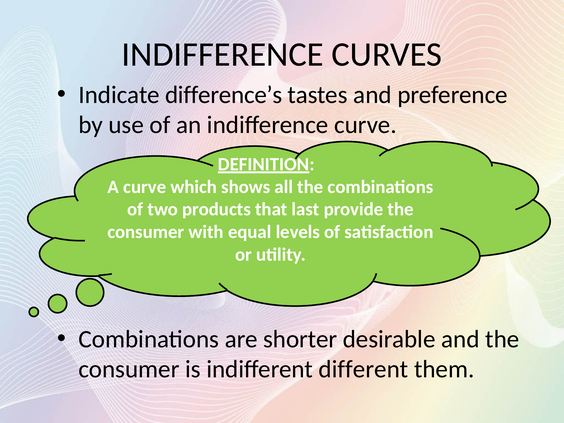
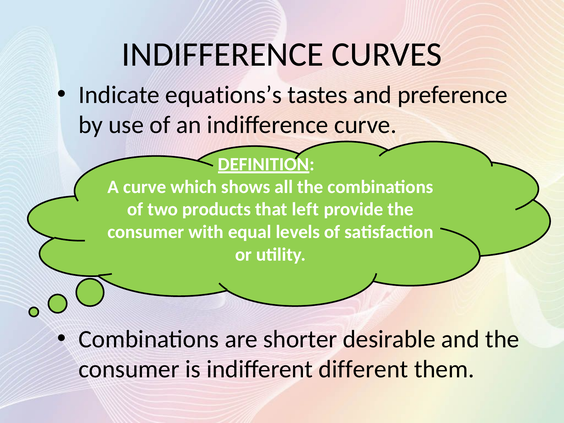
difference’s: difference’s -> equations’s (224, 95)
last: last -> left (305, 209)
